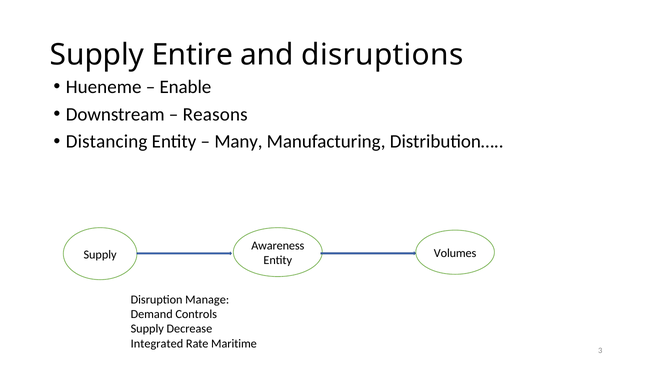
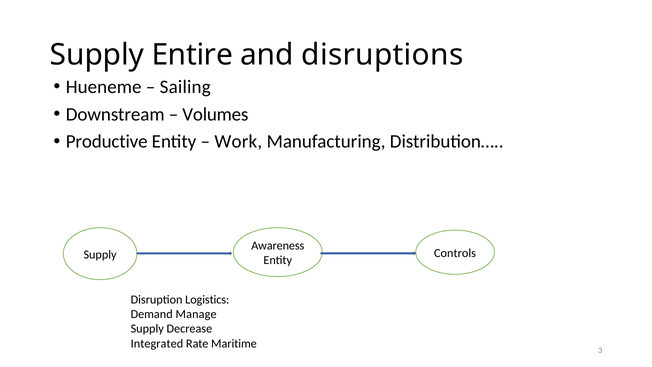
Enable: Enable -> Sailing (185, 87)
Reasons: Reasons -> Volumes (215, 114)
Distancing: Distancing -> Productive (107, 141)
Many: Many -> Work (238, 141)
Volumes: Volumes -> Controls (455, 253)
Manage: Manage -> Logistics (207, 299)
Controls: Controls -> Manage (196, 314)
